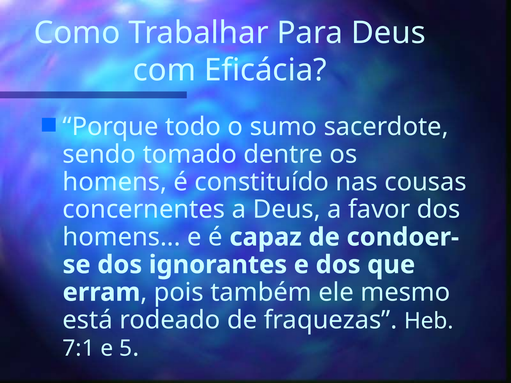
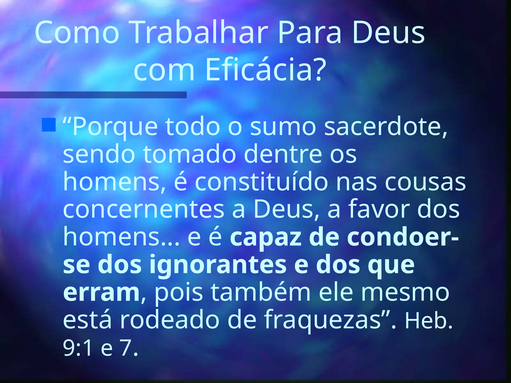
7:1: 7:1 -> 9:1 (79, 349)
5: 5 -> 7 (126, 349)
